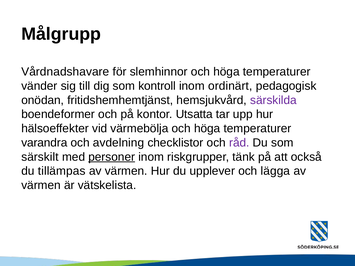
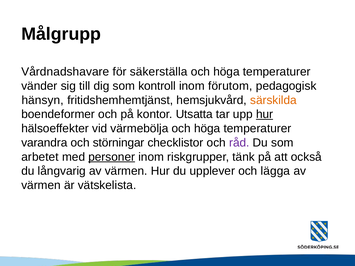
slemhinnor: slemhinnor -> säkerställa (159, 72)
ordinärt: ordinärt -> förutom (230, 86)
onödan: onödan -> hänsyn (43, 100)
särskilda colour: purple -> orange (273, 100)
hur underline: none -> present (265, 114)
avdelning: avdelning -> störningar (119, 143)
särskilt: särskilt -> arbetet (40, 157)
tillämpas: tillämpas -> långvarig (62, 171)
